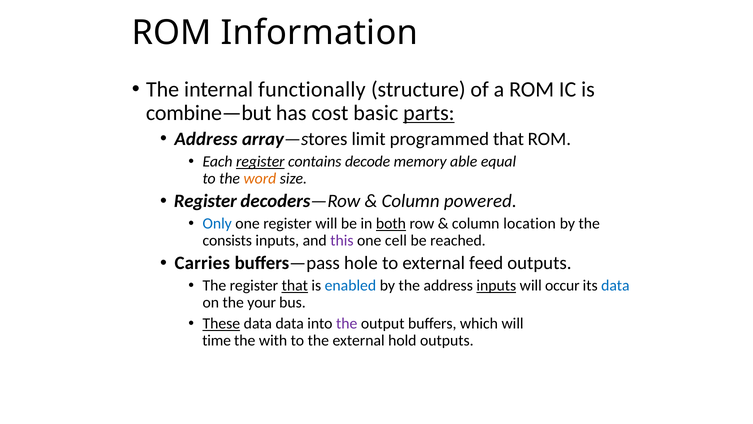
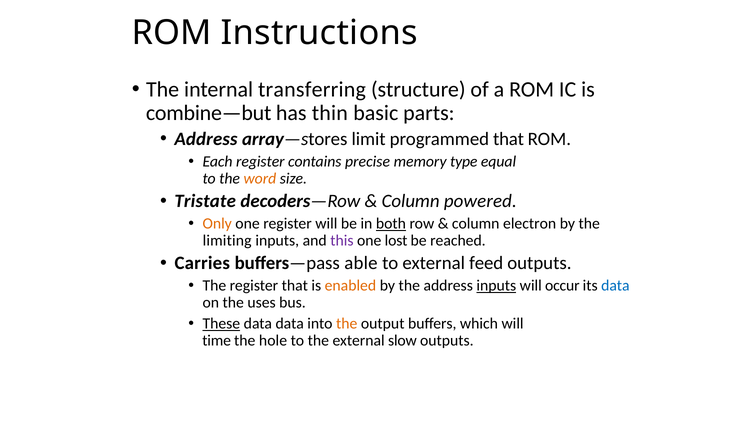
Information: Information -> Instructions (319, 33)
functionally: functionally -> transferring (312, 89)
cost: cost -> thin (330, 113)
parts underline: present -> none (429, 113)
register underline: present -> none (260, 161)
decode: decode -> precise (368, 161)
able: able -> type (464, 161)
Register: Register -> Tristate (205, 201)
Only colour: blue -> orange (217, 223)
location: location -> electron (530, 223)
consists: consists -> limiting (227, 240)
cell: cell -> lost (396, 240)
hole: hole -> able (361, 263)
that underline: present -> none (295, 286)
enabled colour: blue -> orange (350, 286)
your: your -> uses (262, 302)
the colour: purple -> orange (347, 323)
with: with -> hole (273, 340)
hold: hold -> slow (402, 340)
